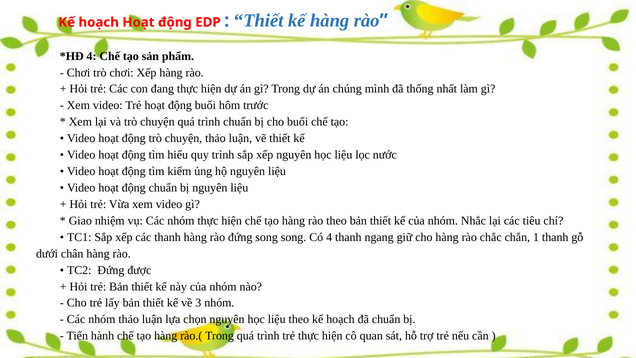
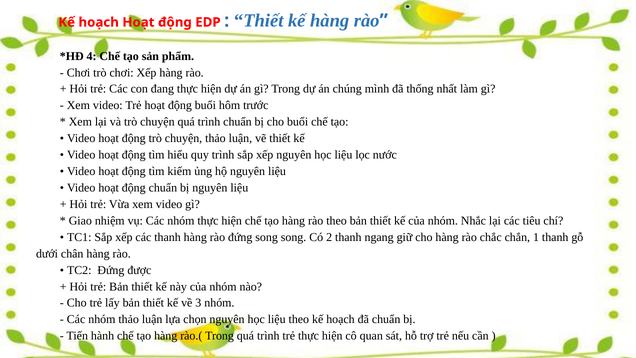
Có 4: 4 -> 2 (329, 237)
